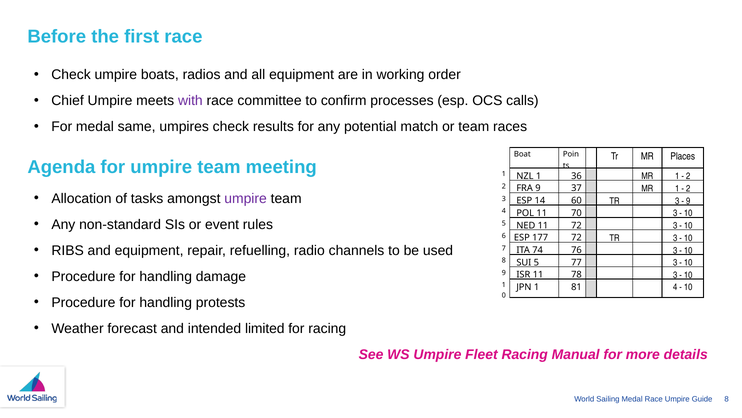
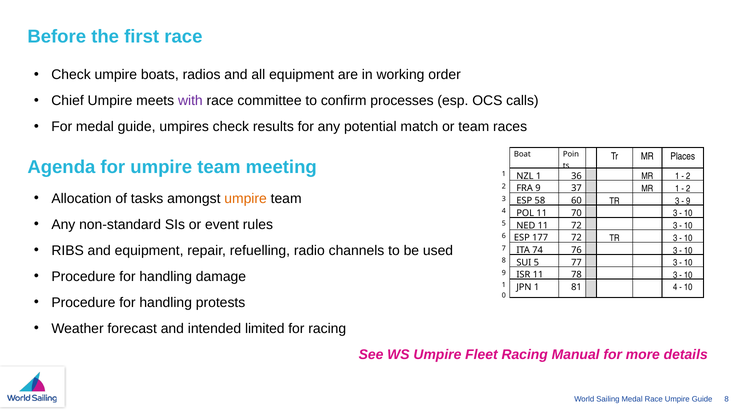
medal same: same -> guide (137, 127)
umpire colour: purple -> orange (246, 198)
14: 14 -> 58 (540, 201)
